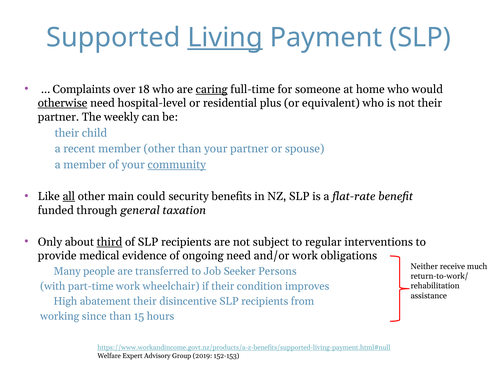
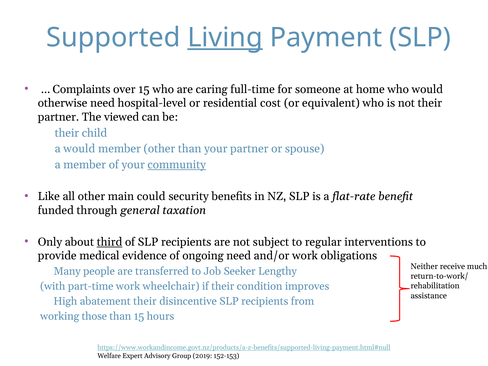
over 18: 18 -> 15 (144, 89)
caring underline: present -> none (212, 89)
otherwise underline: present -> none (63, 103)
plus: plus -> cost (270, 103)
weekly: weekly -> viewed (122, 117)
a recent: recent -> would (79, 149)
all underline: present -> none (69, 196)
Persons: Persons -> Lengthy (278, 271)
since: since -> those (94, 316)
